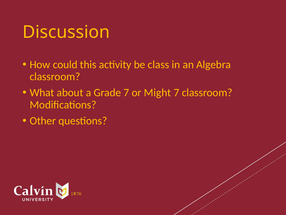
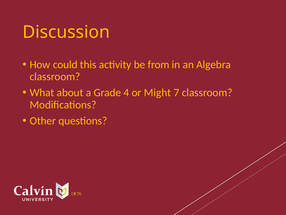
class: class -> from (159, 64)
Grade 7: 7 -> 4 (126, 92)
